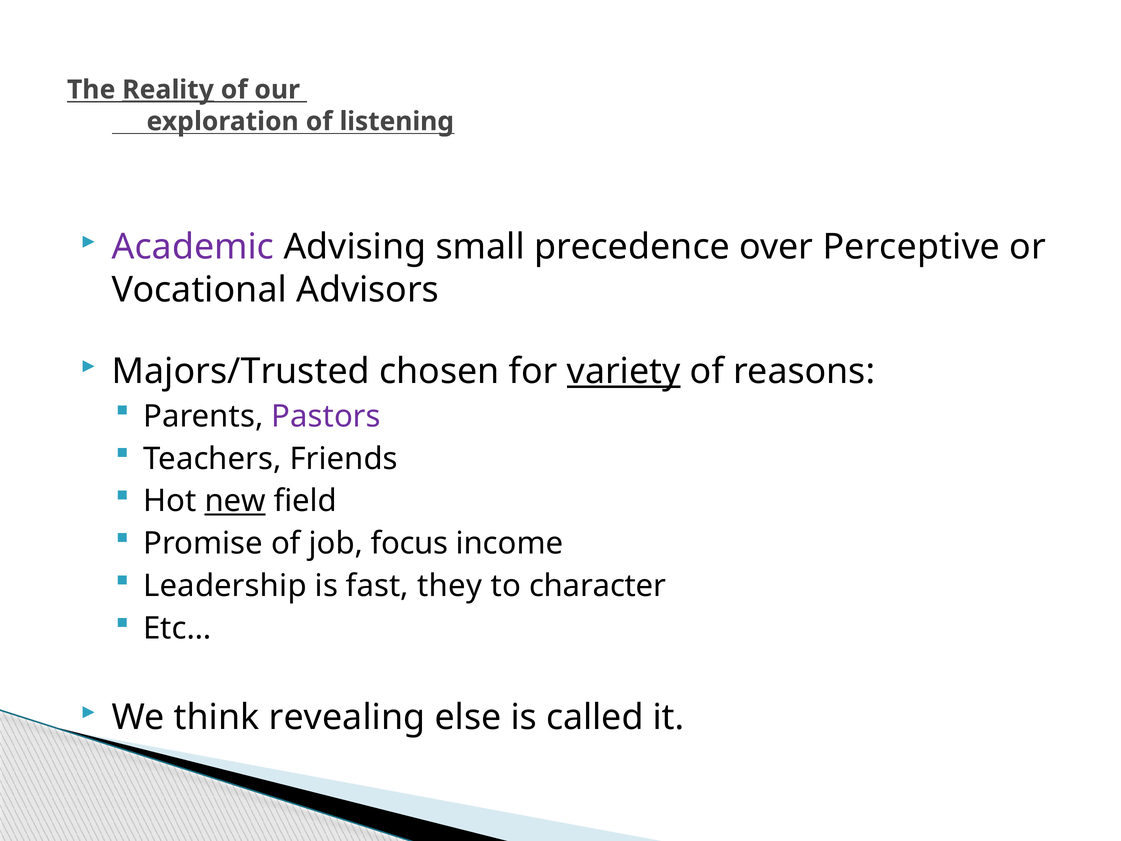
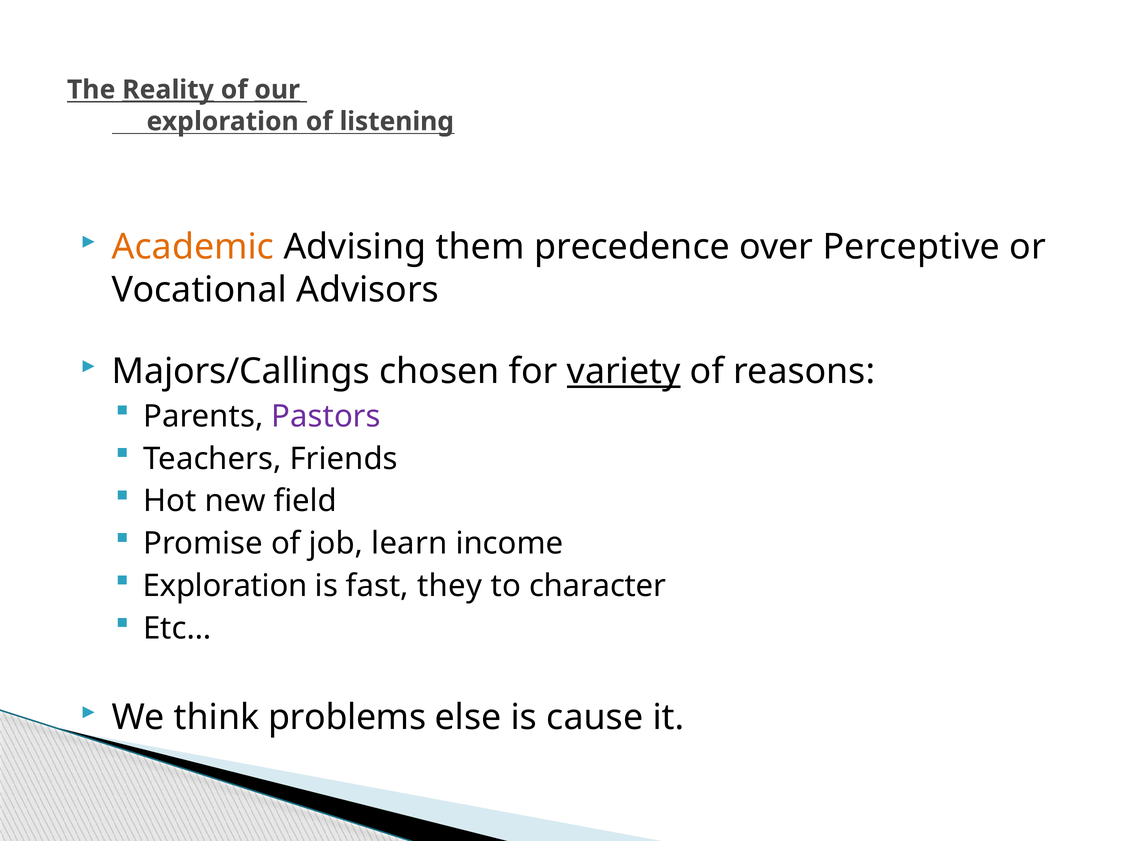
our underline: none -> present (277, 90)
Academic colour: purple -> orange (193, 247)
small: small -> them (480, 247)
Majors/Trusted: Majors/Trusted -> Majors/Callings (241, 371)
new underline: present -> none (235, 501)
focus: focus -> learn (409, 543)
Leadership: Leadership -> Exploration (225, 586)
revealing: revealing -> problems (347, 717)
called: called -> cause (595, 717)
